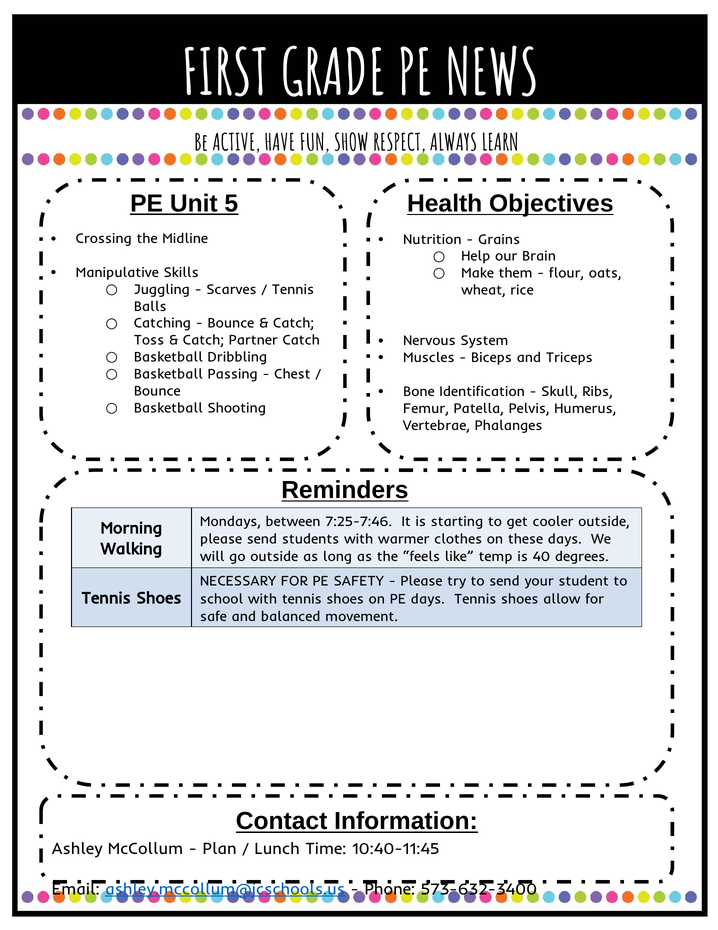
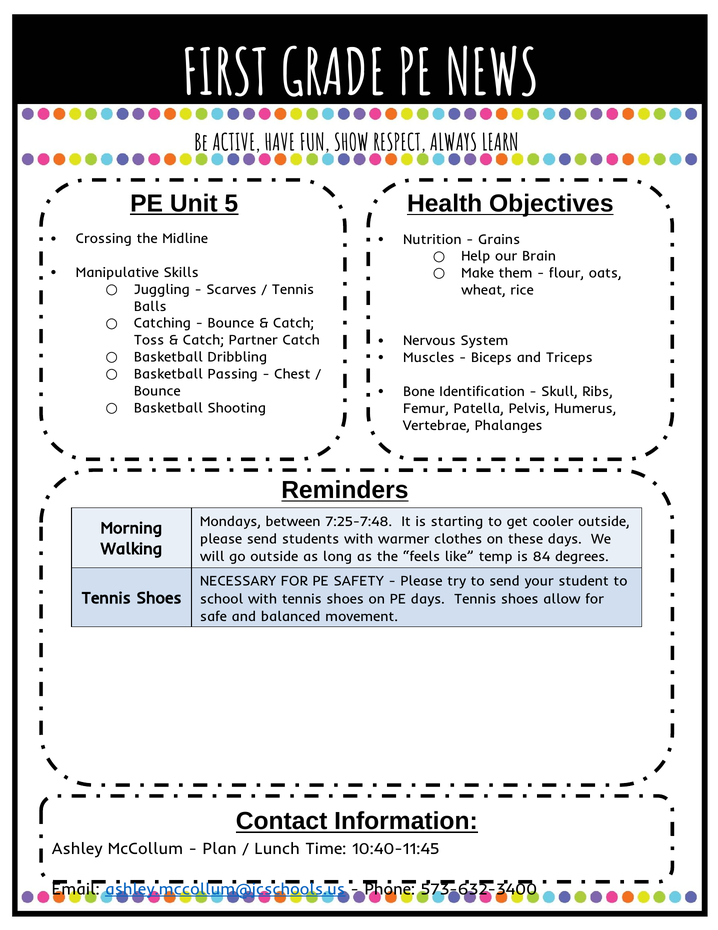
7:25-7:46: 7:25-7:46 -> 7:25-7:48 (359, 521)
40: 40 -> 84 (541, 556)
